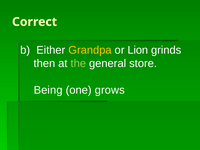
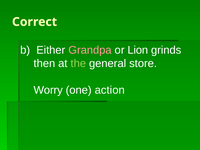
Grandpa colour: yellow -> pink (90, 50)
Being: Being -> Worry (48, 90)
grows: grows -> action (110, 90)
